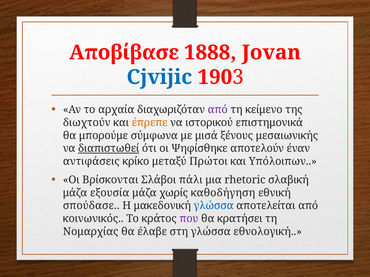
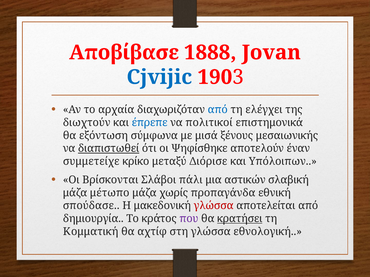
από colour: purple -> blue (218, 110)
κείμενο: κείμενο -> ελέγχει (264, 110)
έπρεπε colour: orange -> blue (150, 123)
ιστορικού: ιστορικού -> πολιτικοί (209, 123)
μπορούμε: μπορούμε -> εξόντωση (103, 136)
αντιφάσεις: αντιφάσεις -> συμμετείχε (91, 162)
Πρώτοι: Πρώτοι -> Διόρισε (208, 162)
rhetoric: rhetoric -> αστικών (245, 180)
εξουσία: εξουσία -> μέτωπο (110, 193)
καθοδήγηση: καθοδήγηση -> προπαγάνδα (223, 193)
γλώσσα colour: blue -> red (214, 206)
κοινωνικός: κοινωνικός -> δημιουργία (93, 219)
κρατήσει underline: none -> present (240, 219)
Νομαρχίας: Νομαρχίας -> Κομματική (91, 232)
έλαβε: έλαβε -> αχτίφ (152, 232)
